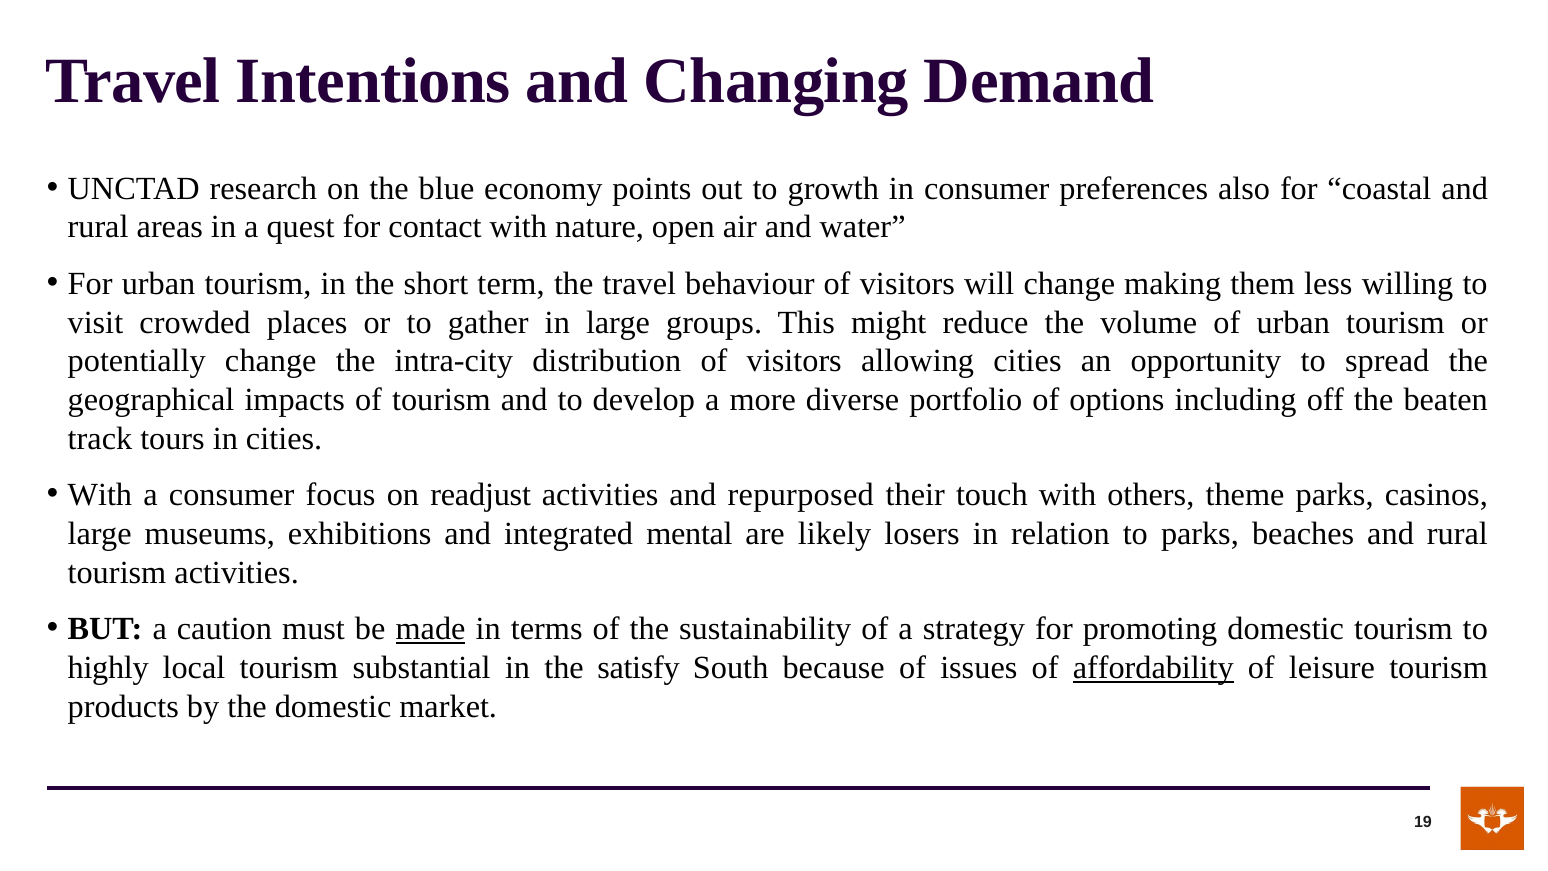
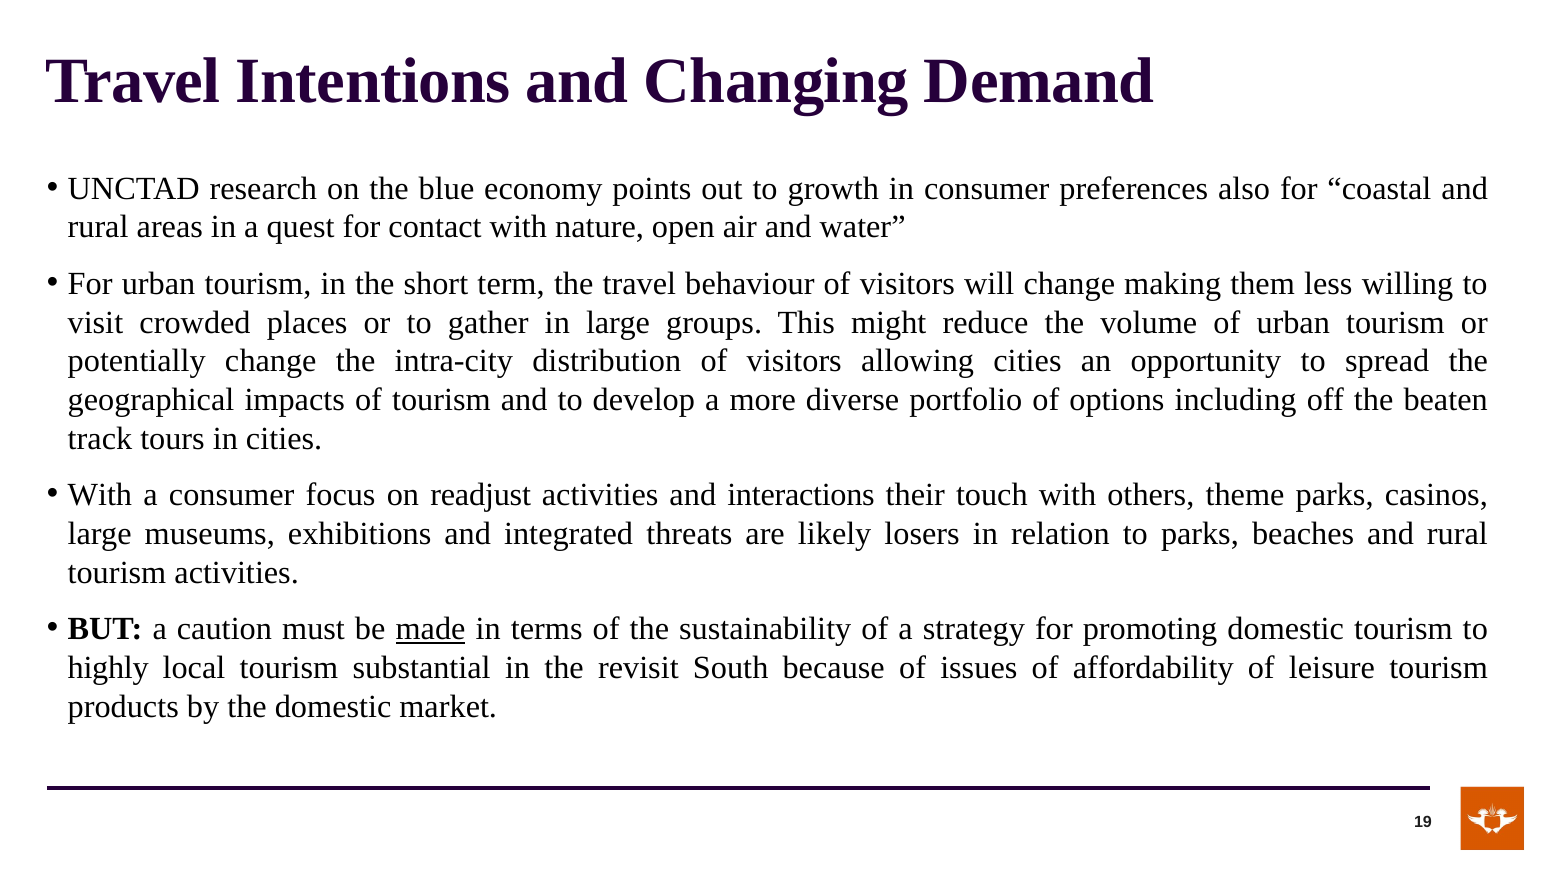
repurposed: repurposed -> interactions (801, 495)
mental: mental -> threats (689, 534)
satisfy: satisfy -> revisit (638, 668)
affordability underline: present -> none (1153, 668)
